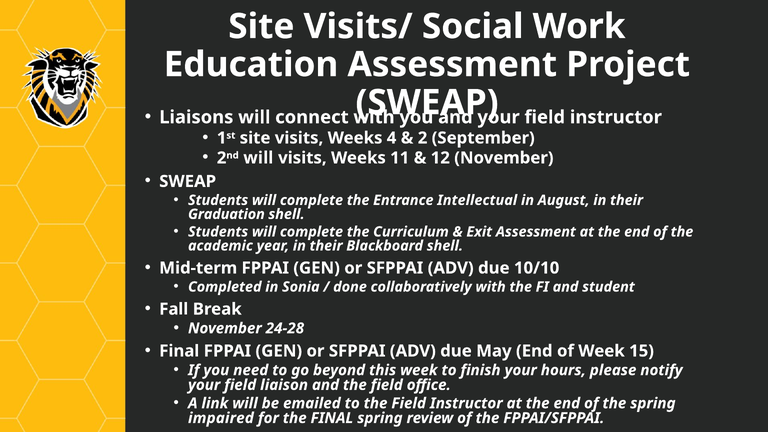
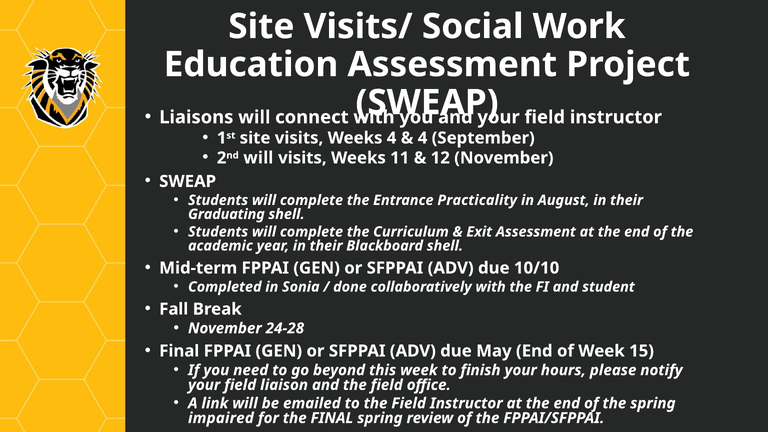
2: 2 -> 4 (423, 138)
Intellectual: Intellectual -> Practicality (477, 200)
Graduation: Graduation -> Graduating (226, 214)
